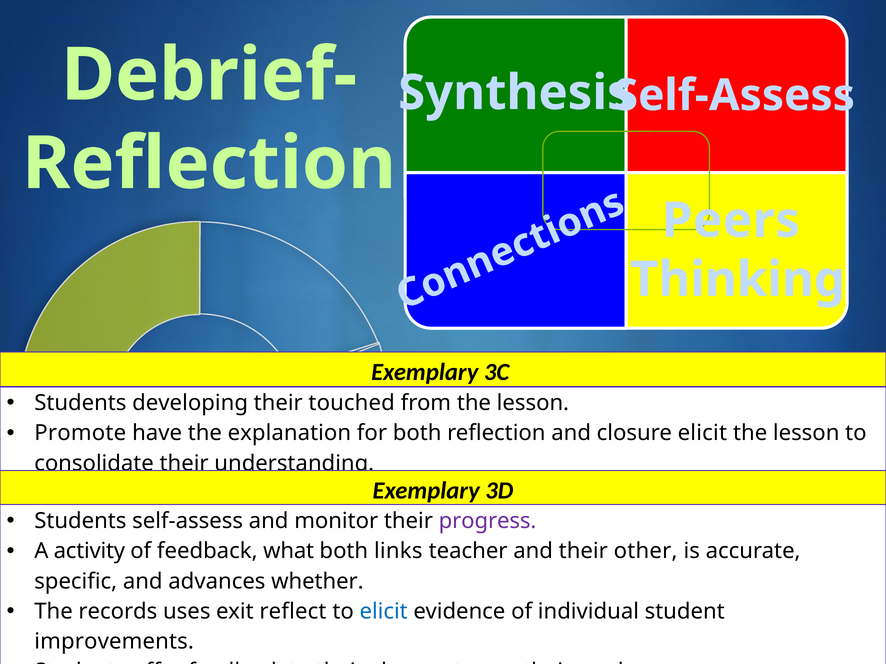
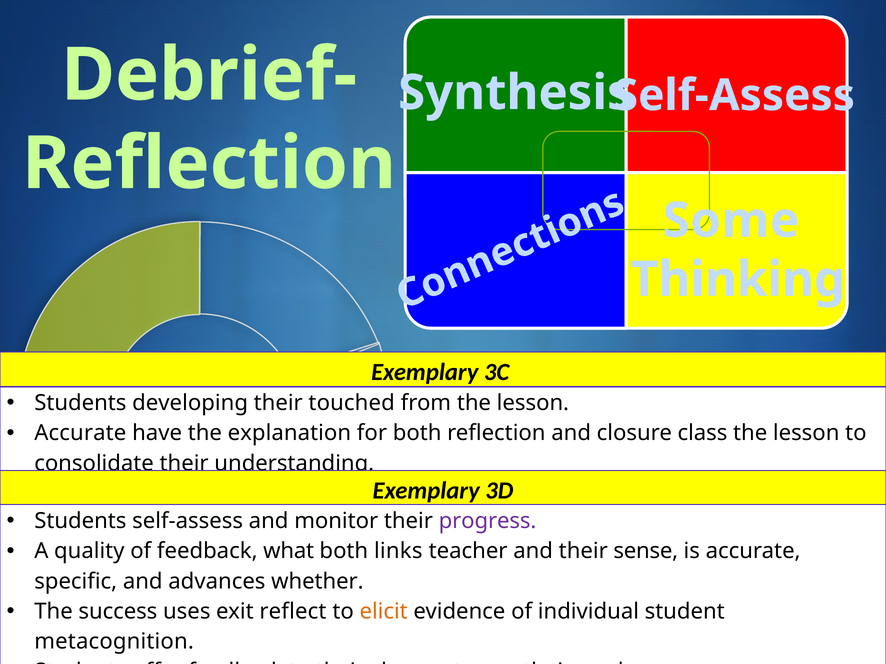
Peers: Peers -> Some (731, 221)
Promote: Promote -> Accurate (80, 433)
closure elicit: elicit -> class (702, 433)
activity: activity -> quality (89, 551)
other: other -> sense (646, 551)
records: records -> success (118, 612)
elicit colour: blue -> orange (384, 612)
improvements: improvements -> metacognition (114, 642)
